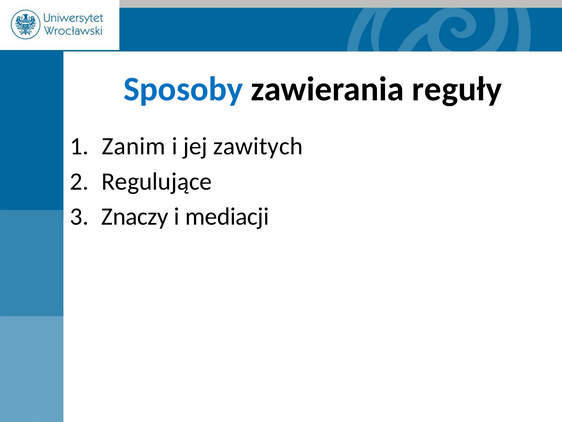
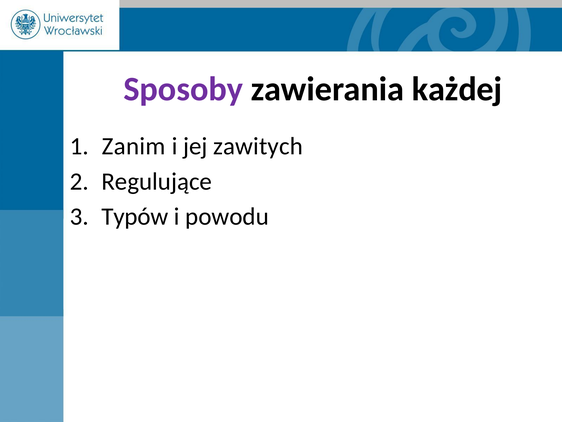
Sposoby colour: blue -> purple (183, 89)
reguły: reguły -> każdej (457, 89)
Znaczy: Znaczy -> Typów (135, 216)
mediacji: mediacji -> powodu (227, 216)
